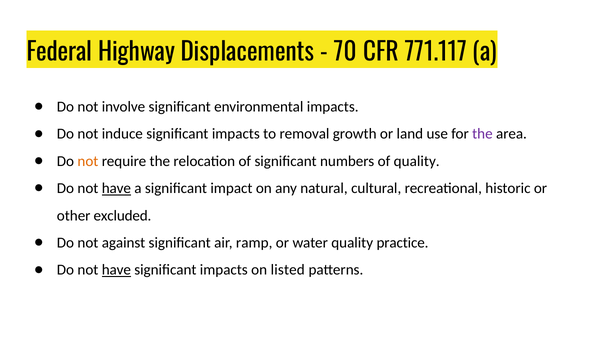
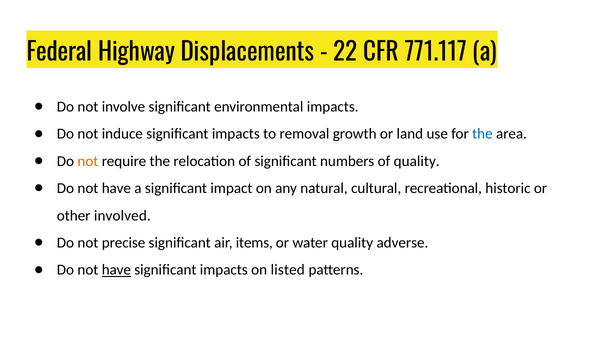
70: 70 -> 22 (345, 52)
the colour: purple -> blue (482, 134)
have underline: present -> none (116, 188)
excluded: excluded -> involved (122, 215)
against: against -> precise (124, 243)
ramp: ramp -> items (254, 243)
practice: practice -> adverse (402, 243)
